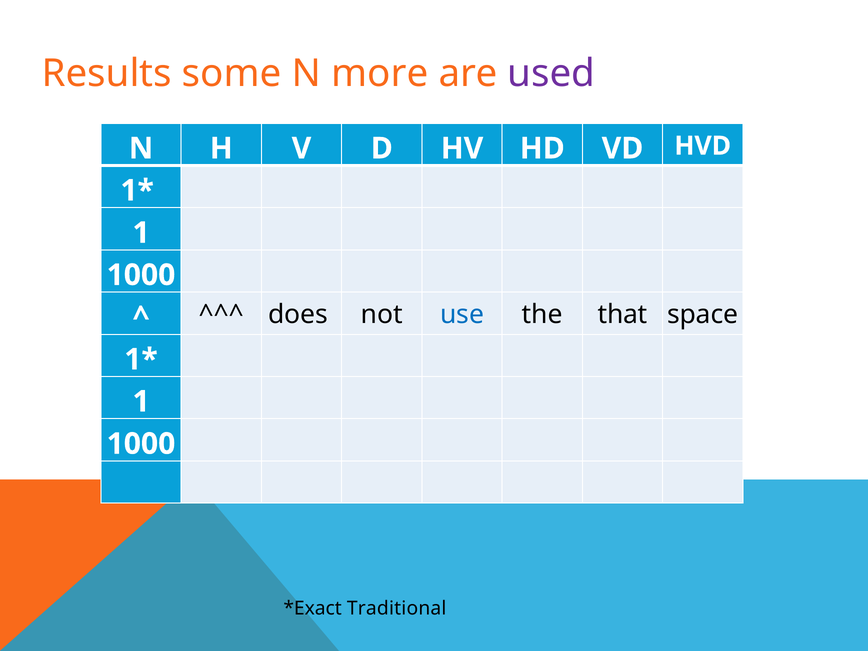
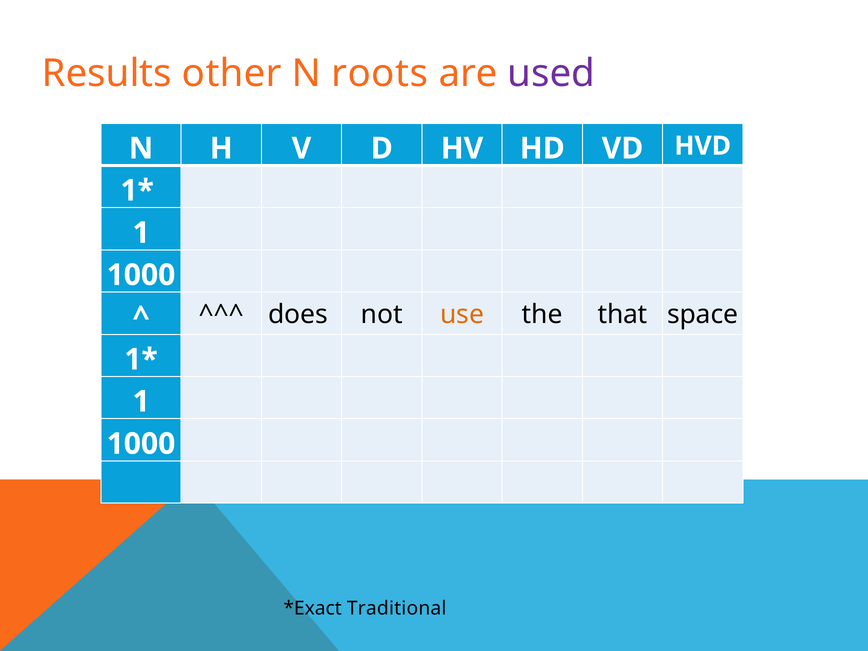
some: some -> other (232, 74)
more: more -> roots (380, 74)
use colour: blue -> orange (462, 315)
